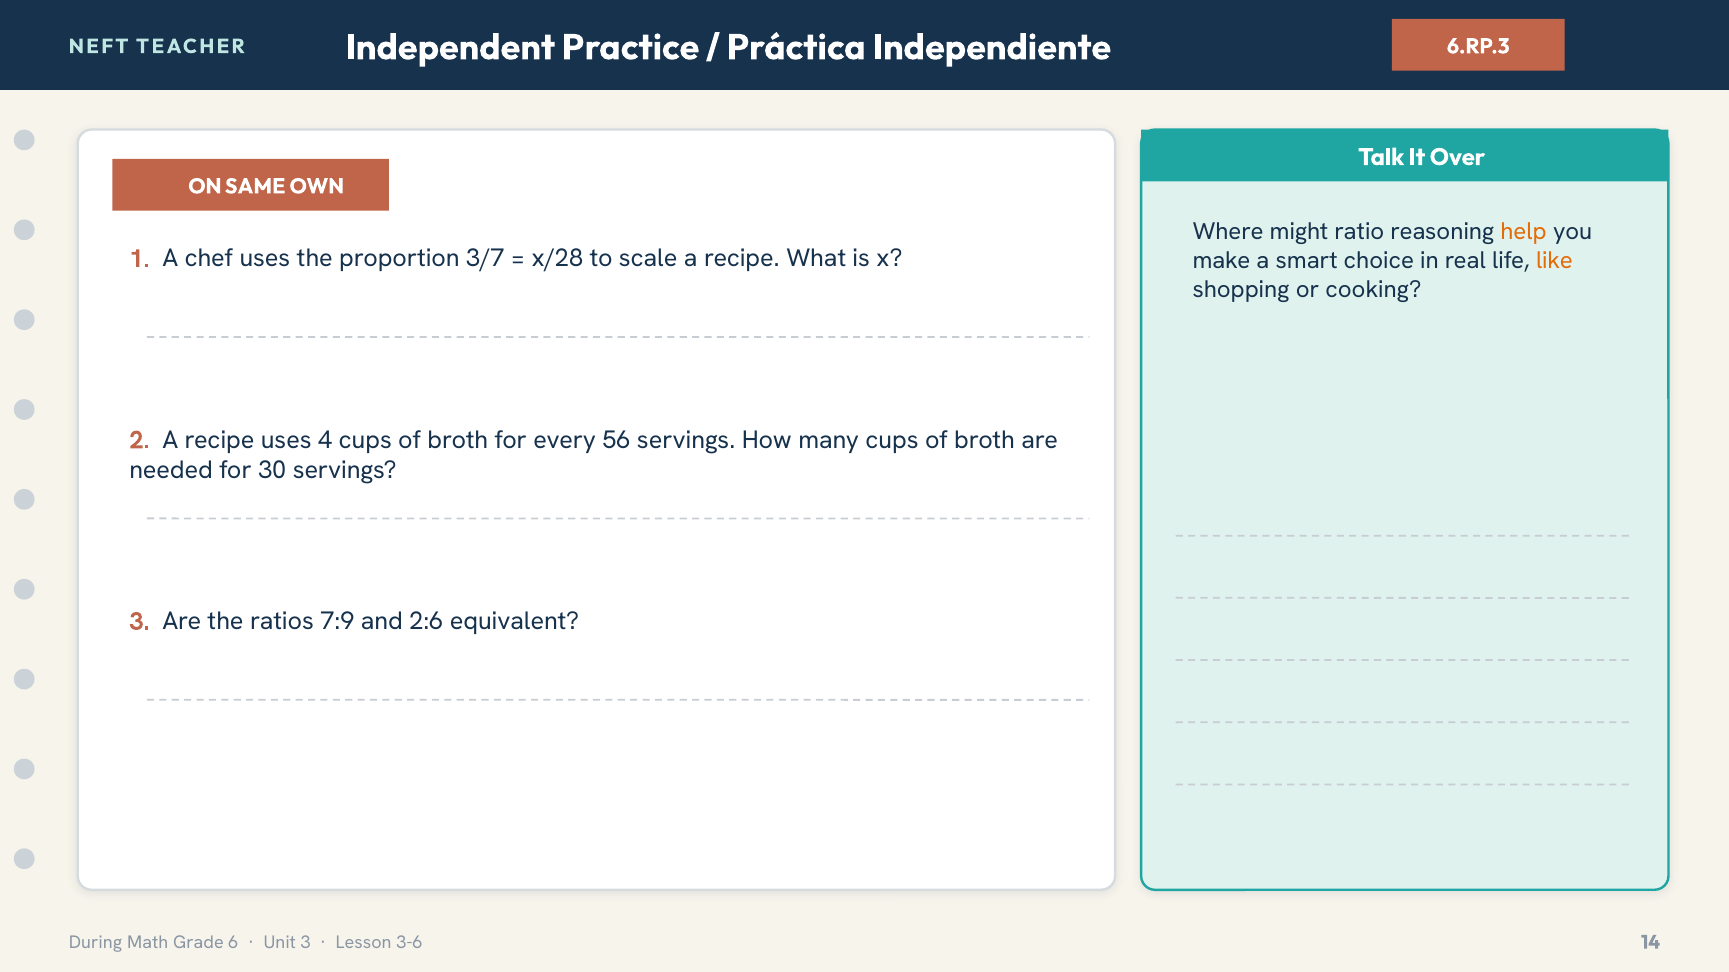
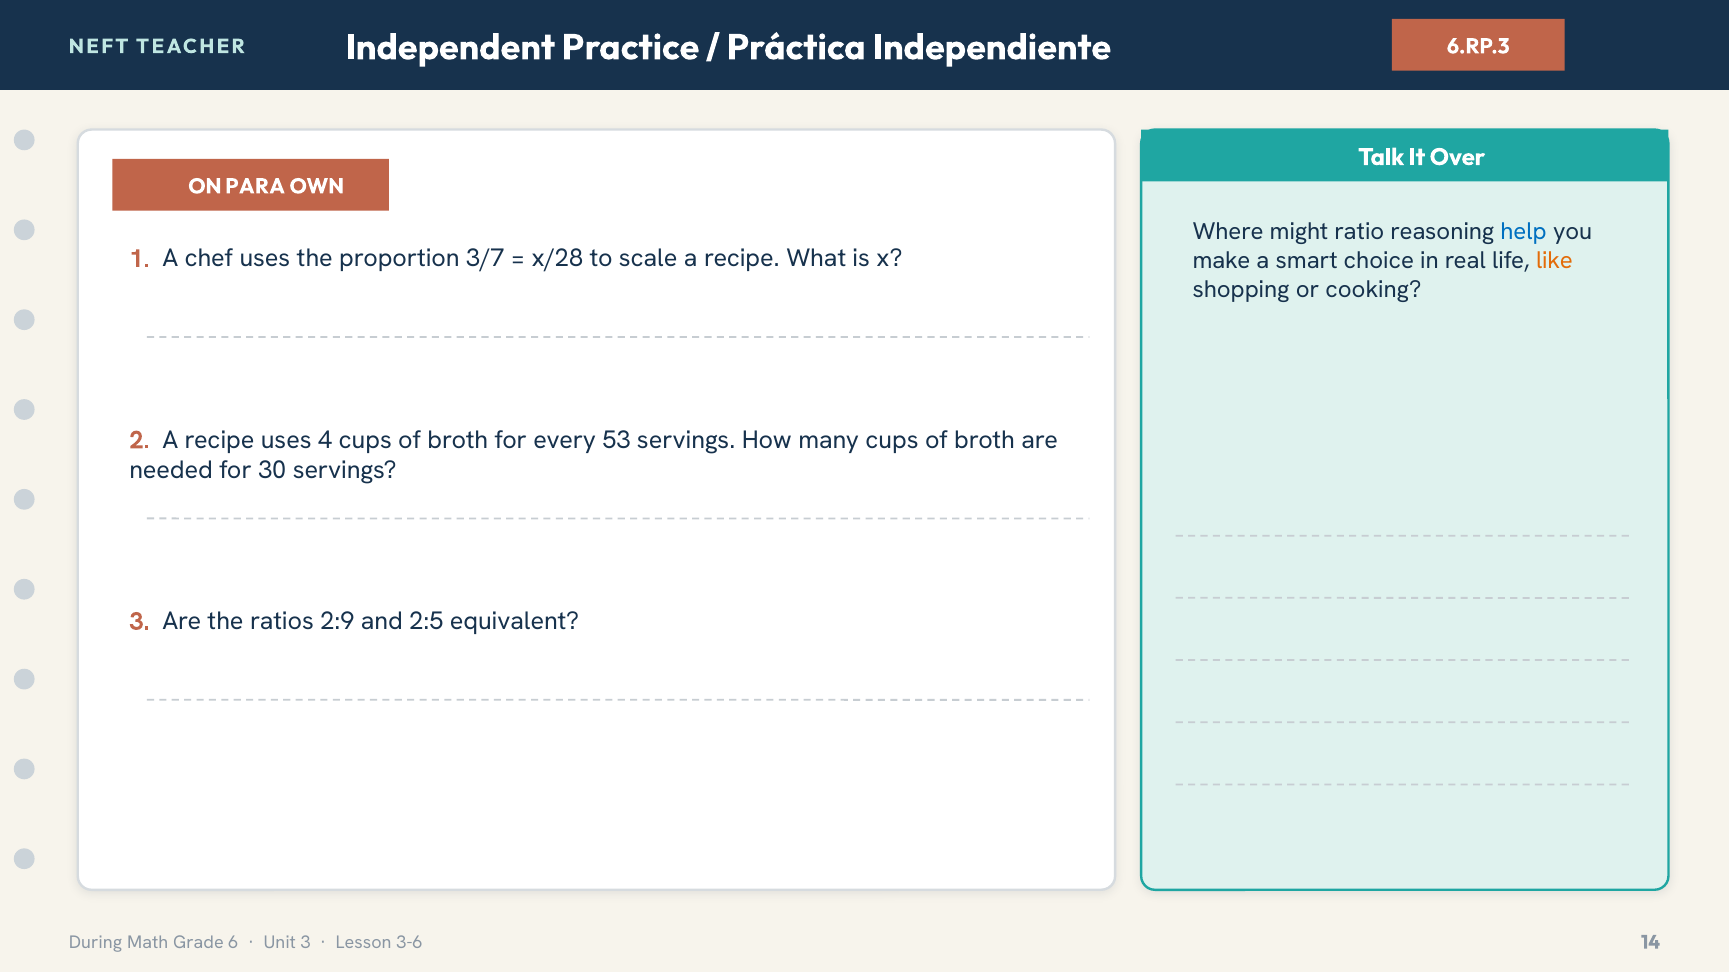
SAME: SAME -> PARA (255, 186)
help colour: orange -> blue (1524, 232)
56: 56 -> 53 (617, 440)
7:9: 7:9 -> 2:9 (338, 622)
2:6: 2:6 -> 2:5 (426, 622)
